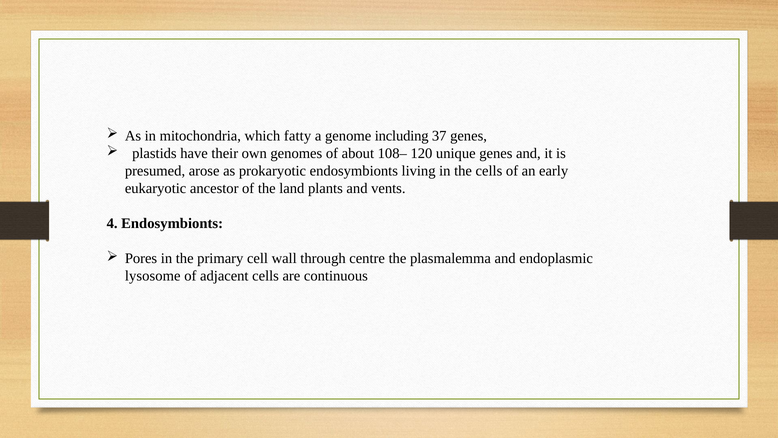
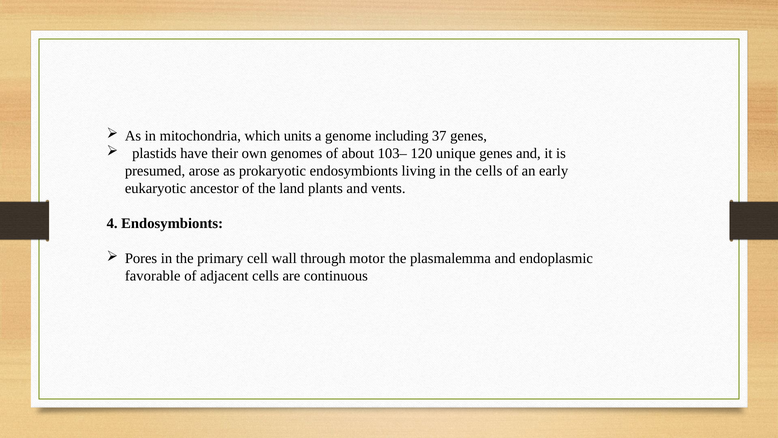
fatty: fatty -> units (298, 136)
108–: 108– -> 103– (392, 153)
centre: centre -> motor (367, 258)
lysosome: lysosome -> favorable (153, 276)
